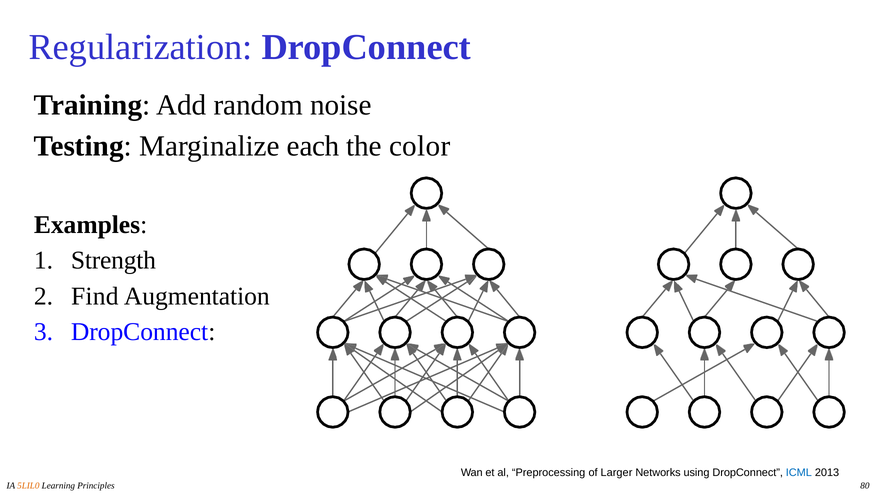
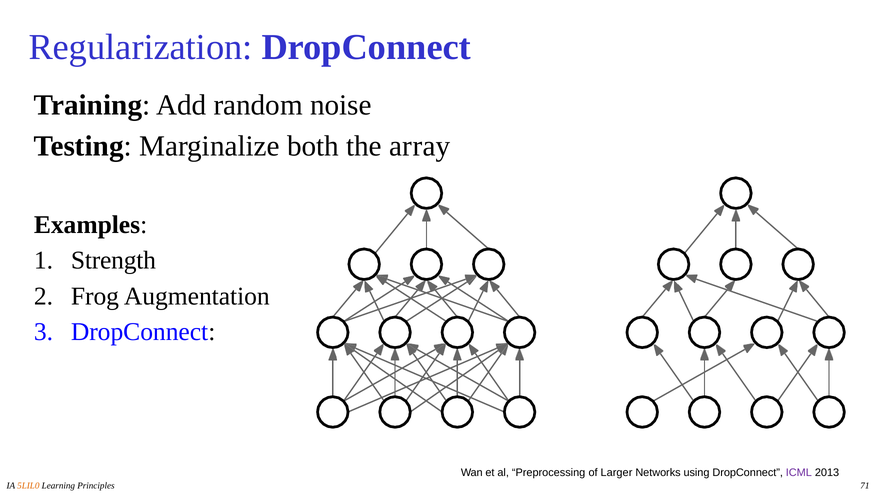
each: each -> both (313, 146)
color: color -> array (420, 146)
Find: Find -> Frog (95, 296)
ICML colour: blue -> purple (799, 472)
80: 80 -> 71 (865, 486)
